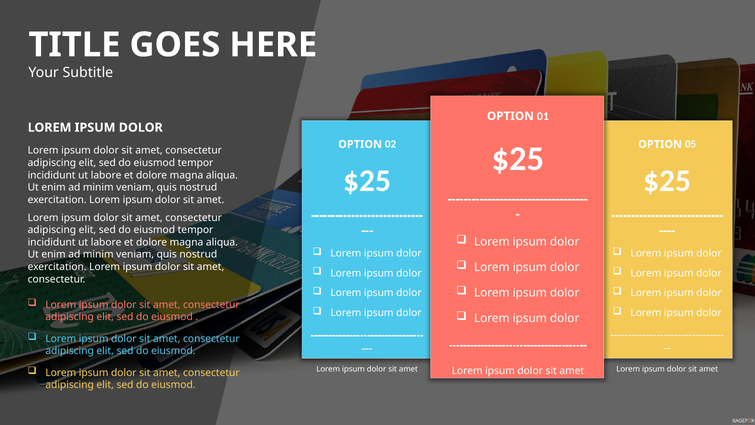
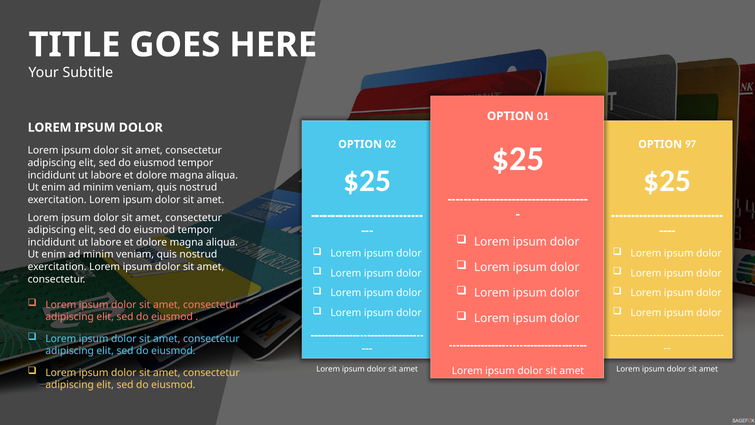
05: 05 -> 97 (691, 144)
